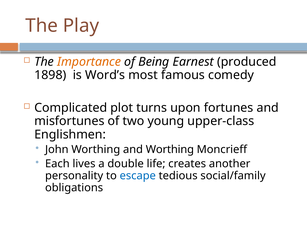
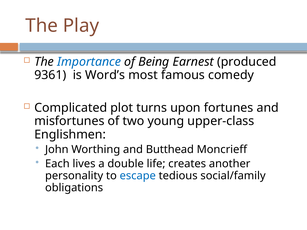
Importance colour: orange -> blue (89, 62)
1898: 1898 -> 9361 (50, 75)
and Worthing: Worthing -> Butthead (170, 150)
